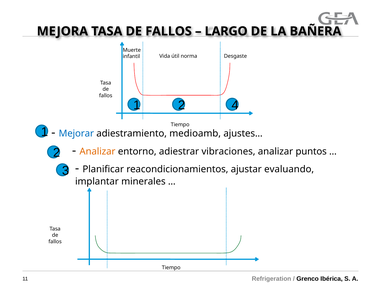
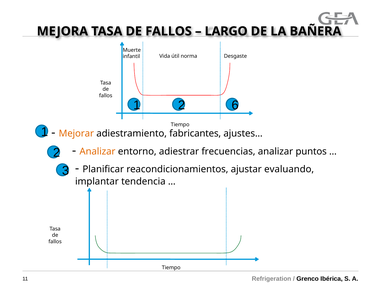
4: 4 -> 6 (235, 105)
Mejorar colour: blue -> orange (76, 133)
medioamb: medioamb -> fabricantes (195, 133)
vibraciones: vibraciones -> frecuencias (228, 151)
minerales: minerales -> tendencia (143, 181)
